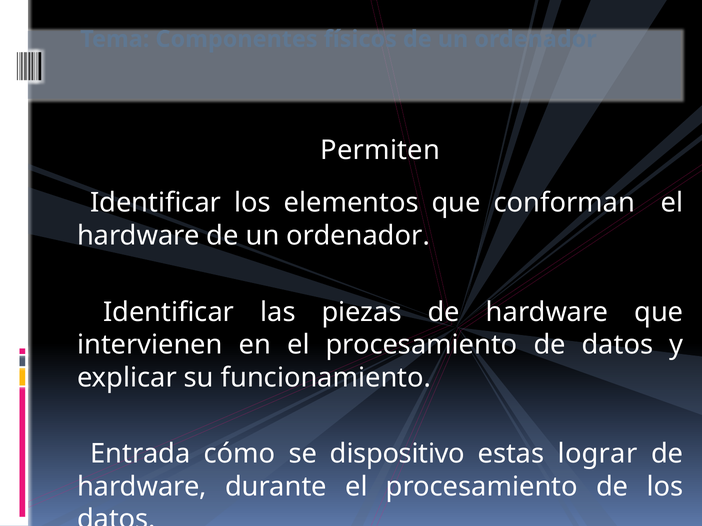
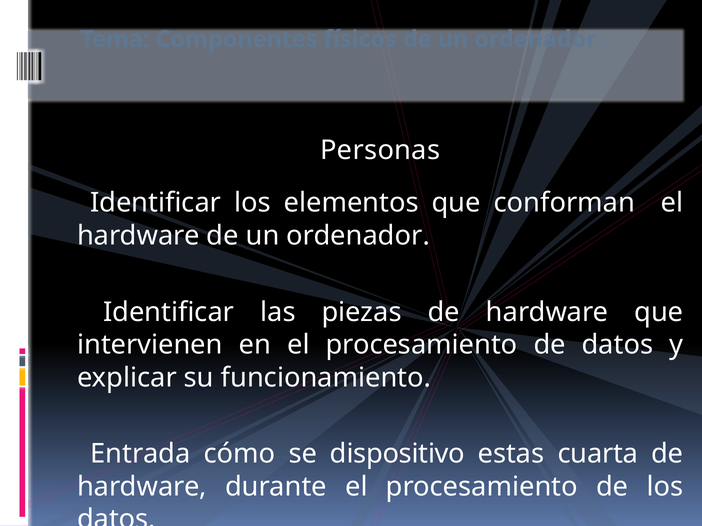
Permiten: Permiten -> Personas (380, 150)
lograr: lograr -> cuarta (598, 454)
